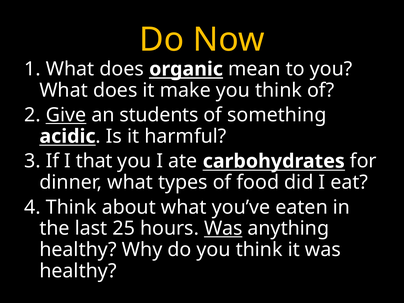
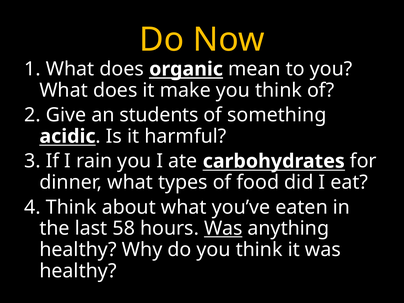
Give underline: present -> none (66, 115)
that: that -> rain (94, 161)
25: 25 -> 58 (124, 228)
